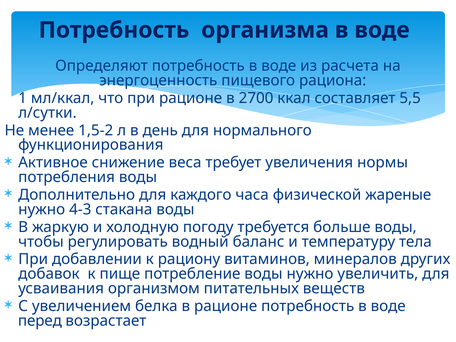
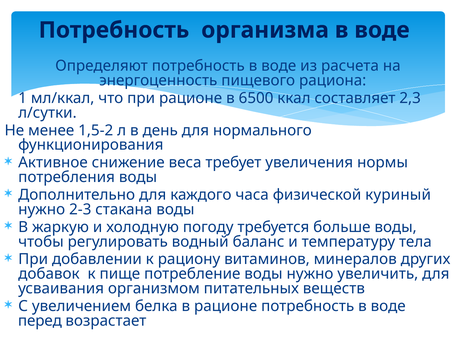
2700: 2700 -> 6500 (256, 98)
5,5: 5,5 -> 2,3 (410, 98)
жареные: жареные -> куриный (398, 195)
4-3: 4-3 -> 2-3 (80, 209)
